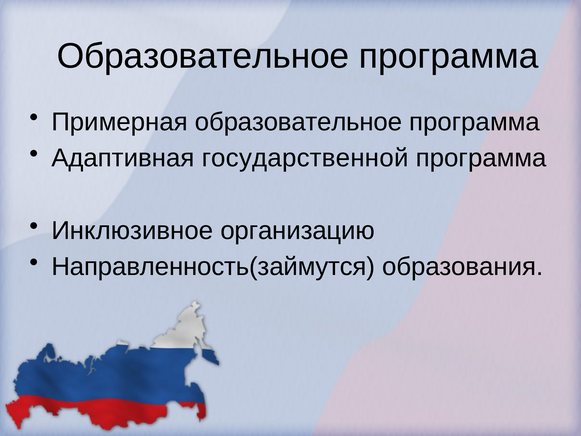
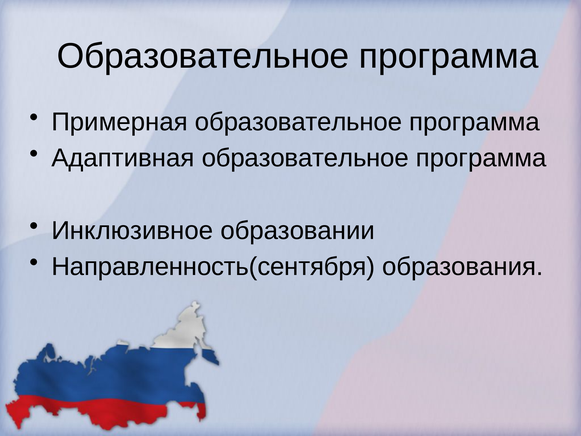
Адаптивная государственной: государственной -> образовательное (305, 158)
организацию: организацию -> образовании (298, 230)
Направленность(займутся: Направленность(займутся -> Направленность(сентября (213, 267)
